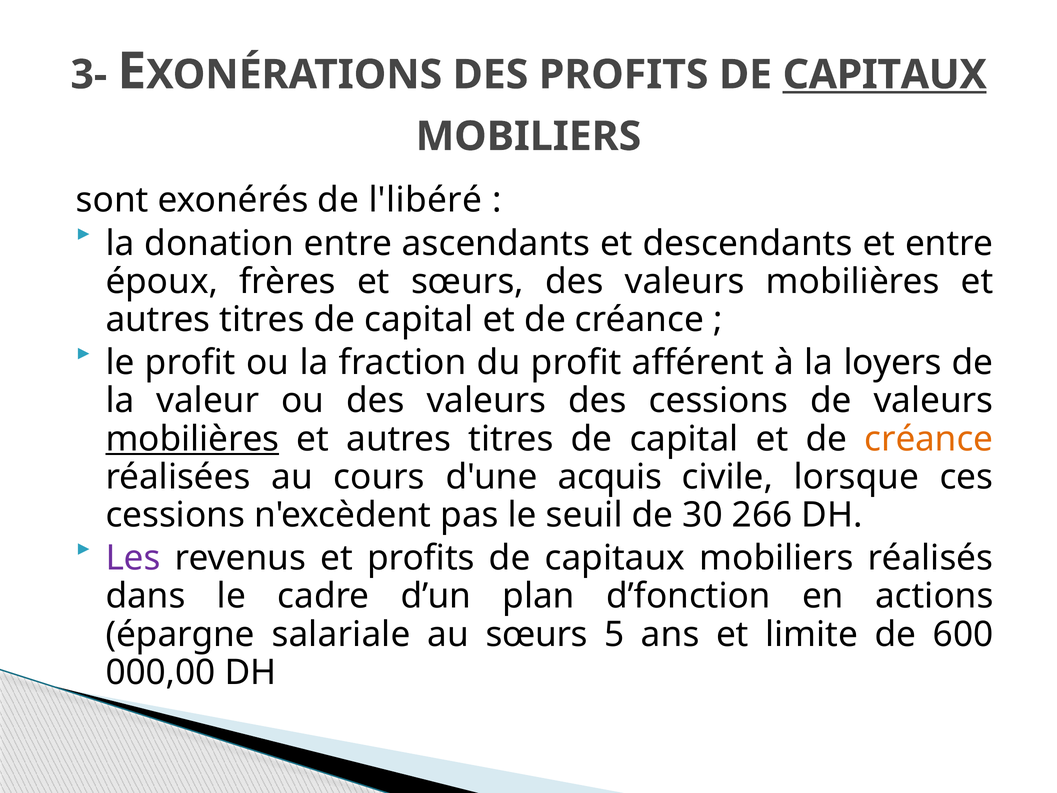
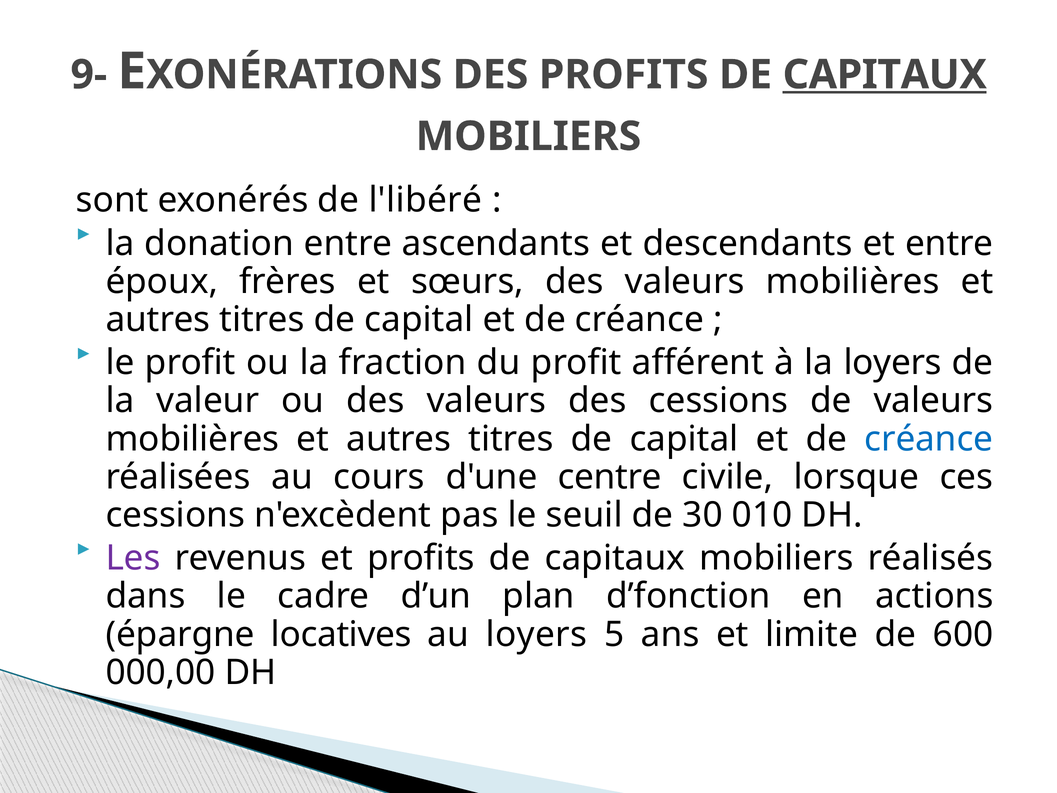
3-: 3- -> 9- (89, 75)
mobilières underline: present -> none (192, 439)
créance colour: orange -> blue (929, 439)
acquis: acquis -> centre (610, 477)
266: 266 -> 010 (762, 515)
salariale: salariale -> locatives (341, 634)
au sœurs: sœurs -> loyers (536, 634)
